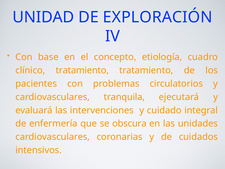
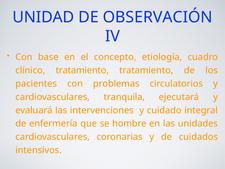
EXPLORACIÓN: EXPLORACIÓN -> OBSERVACIÓN (158, 17)
obscura: obscura -> hombre (129, 123)
